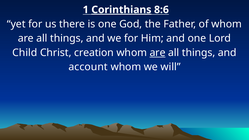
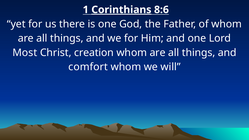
Child: Child -> Most (25, 53)
are underline: present -> none (158, 53)
account: account -> comfort (88, 67)
